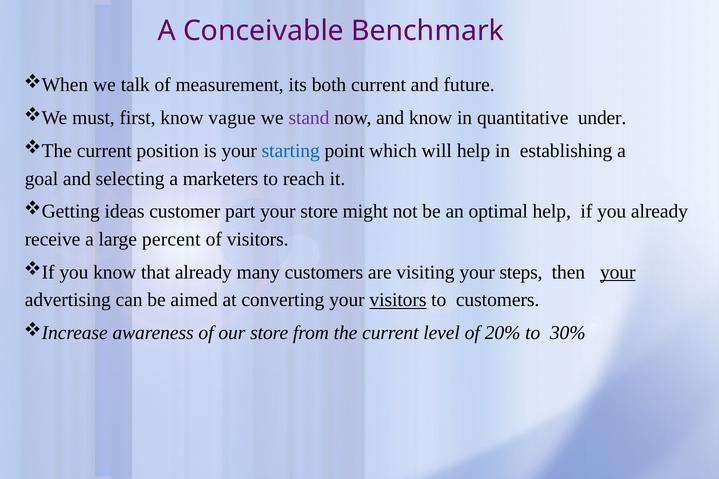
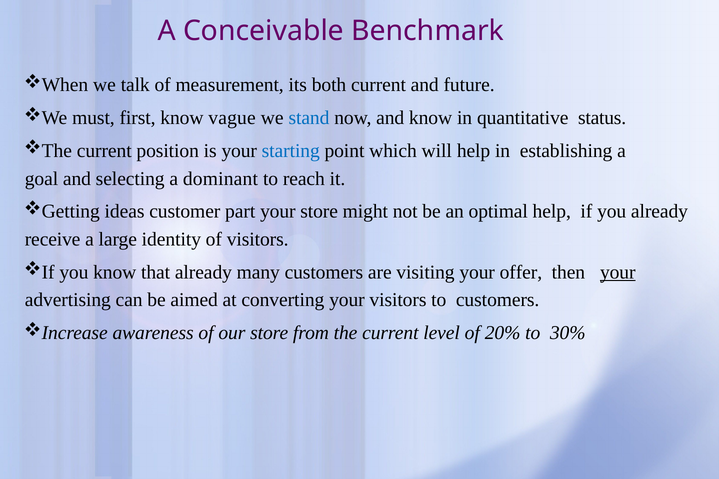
stand colour: purple -> blue (309, 118)
under: under -> status (602, 118)
marketers: marketers -> dominant (220, 179)
percent: percent -> identity (171, 240)
steps: steps -> offer (521, 272)
visitors underline: present -> none (398, 300)
